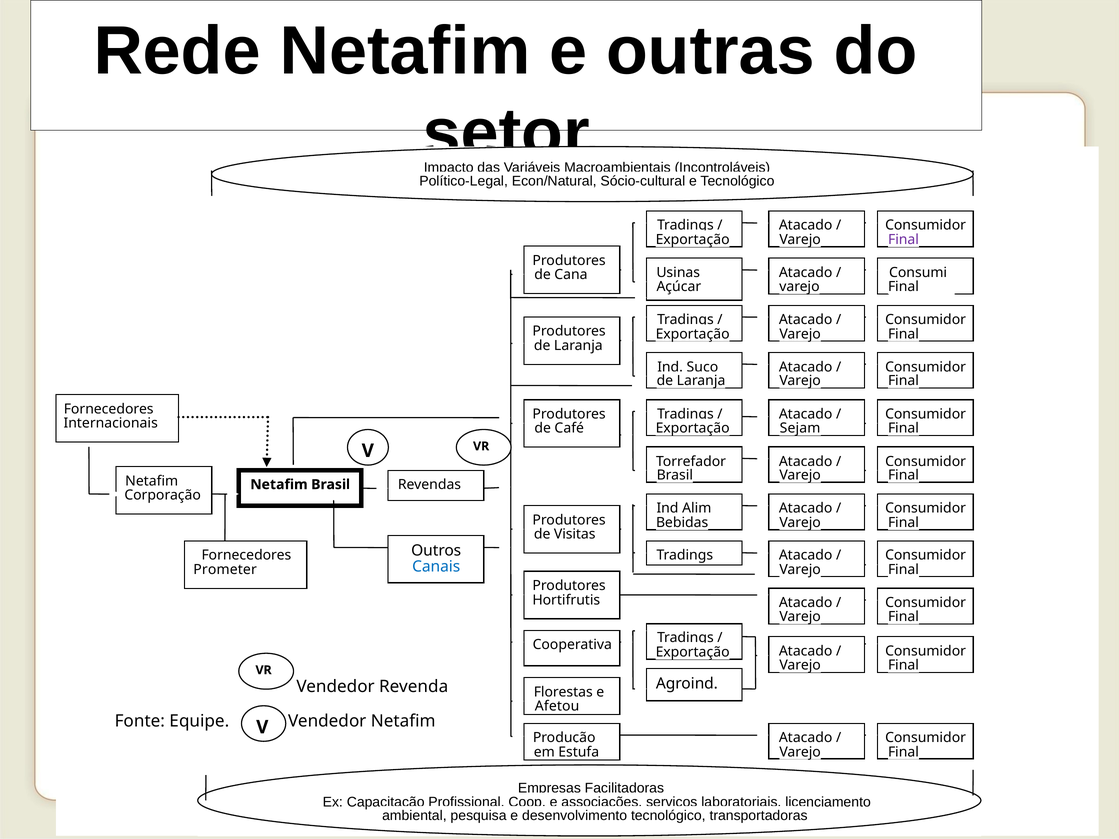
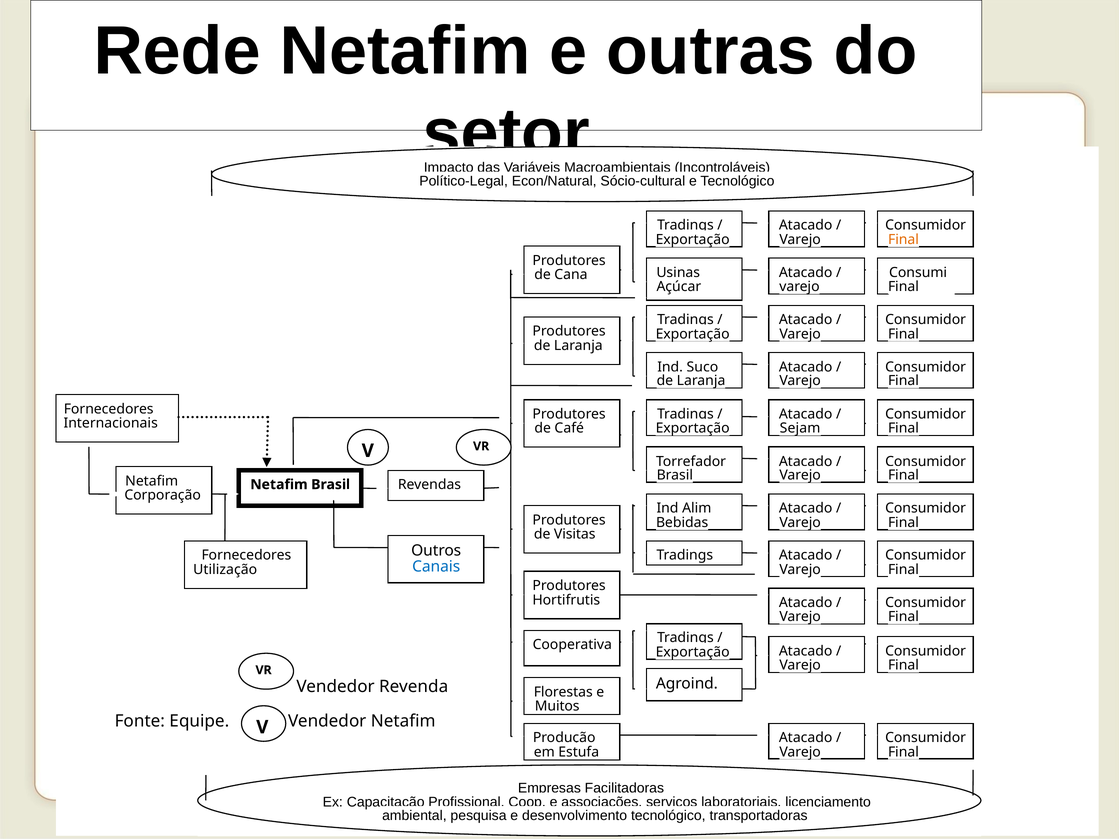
Final colour: purple -> orange (903, 240)
Prometer: Prometer -> Utilização (225, 570)
Afetou: Afetou -> Muitos (557, 706)
